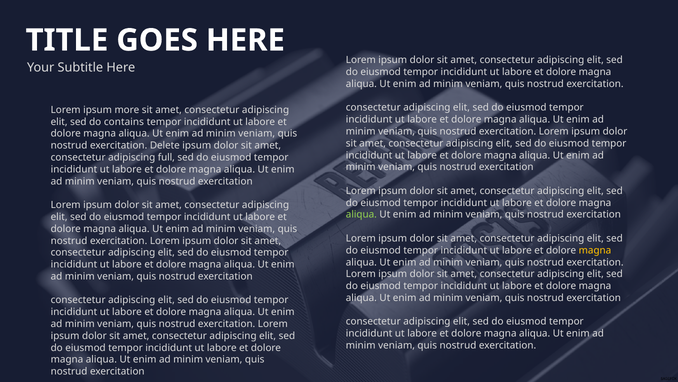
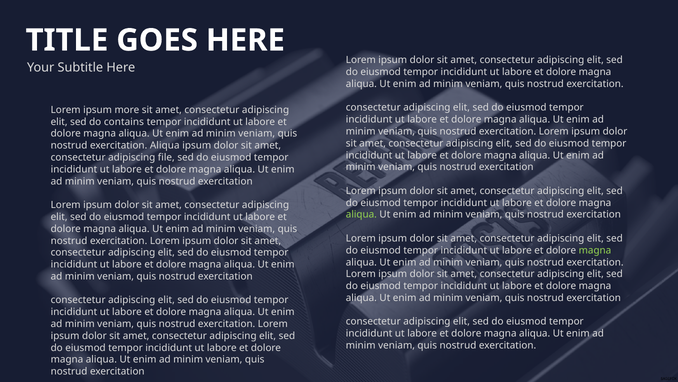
exercitation Delete: Delete -> Aliqua (165, 145)
full: full -> file (166, 157)
magna colour: yellow -> light green (595, 250)
